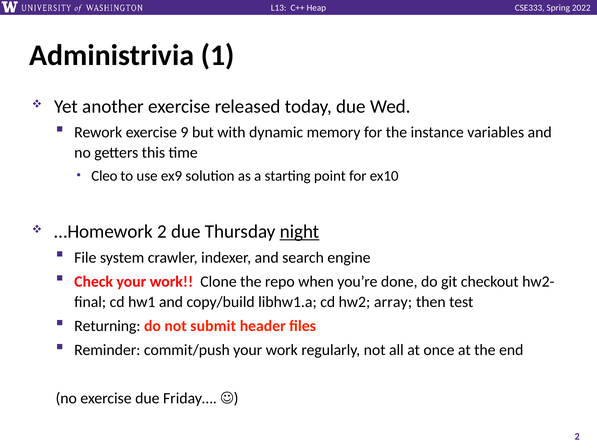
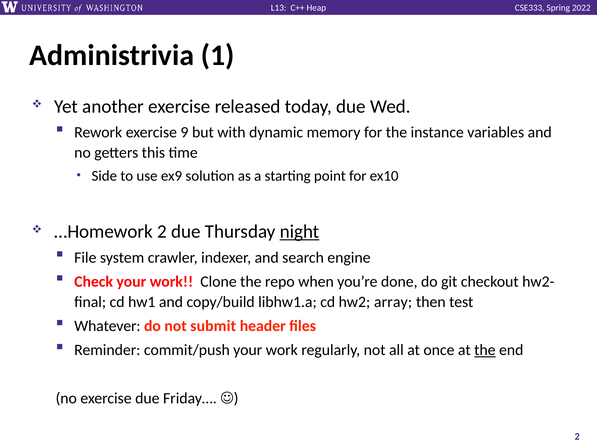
Cleo: Cleo -> Side (104, 176)
Returning: Returning -> Whatever (107, 326)
the underline: none -> present (485, 350)
